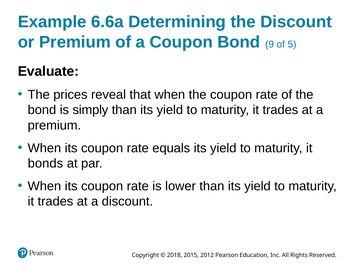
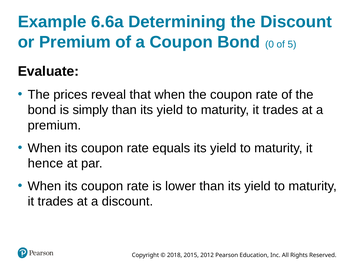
9: 9 -> 0 (270, 44)
bonds: bonds -> hence (45, 164)
